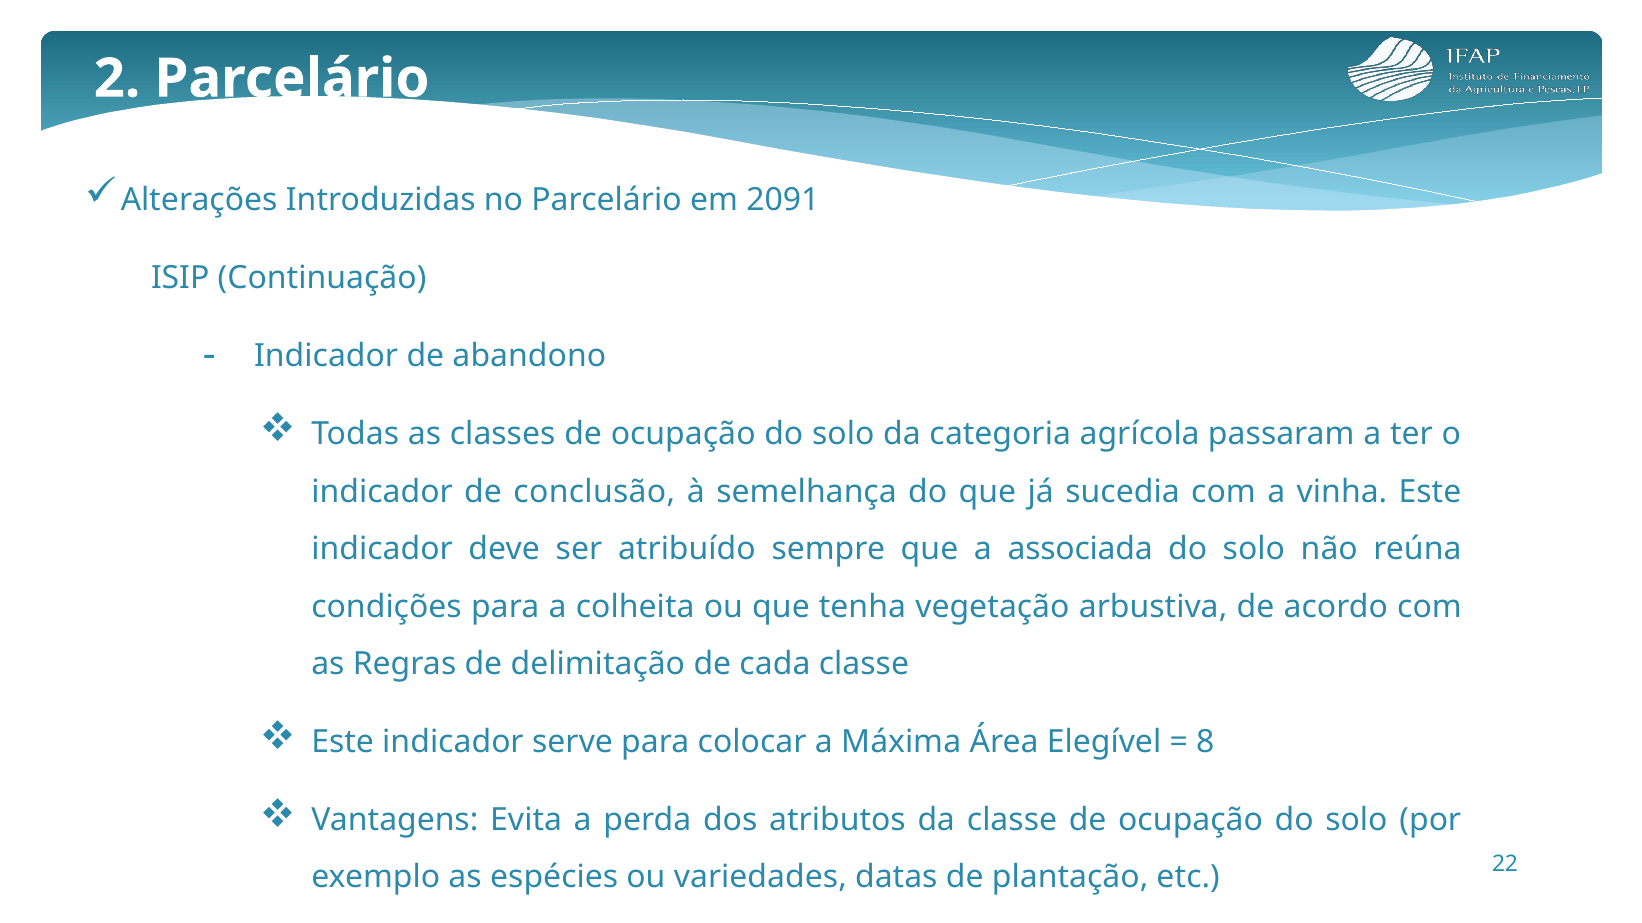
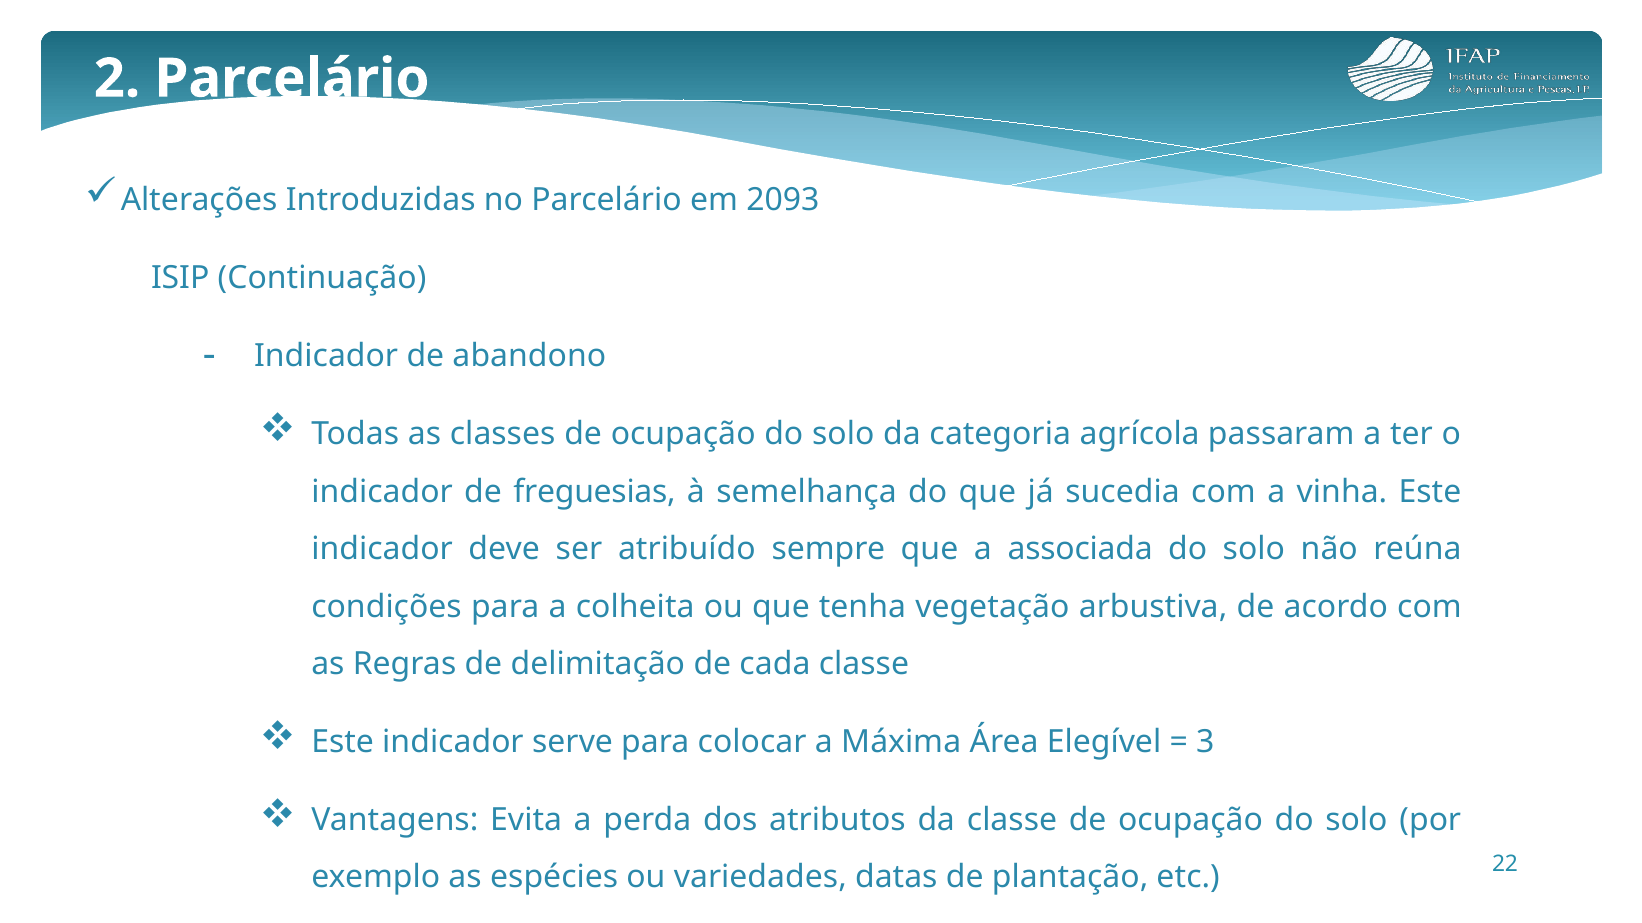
2091: 2091 -> 2093 (783, 201)
conclusão: conclusão -> freguesias (595, 492)
8: 8 -> 3 (1205, 743)
